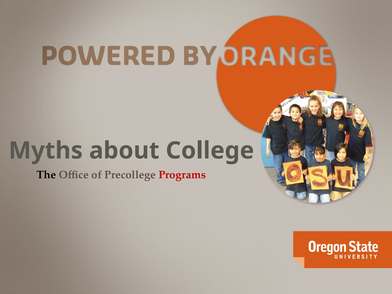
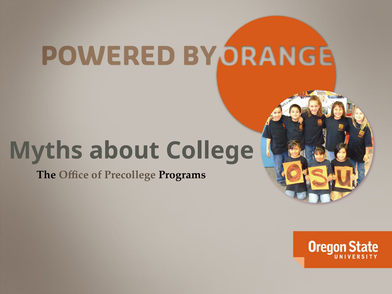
Programs colour: red -> black (182, 175)
